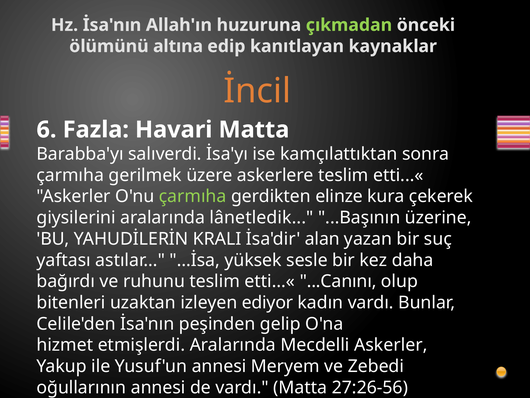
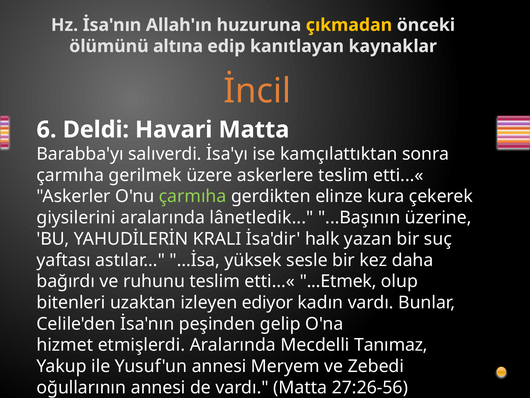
çıkmadan colour: light green -> yellow (349, 25)
Fazla: Fazla -> Deldi (96, 130)
alan: alan -> halk (322, 239)
...Canını: ...Canını -> ...Etmek (338, 281)
Mecdelli Askerler: Askerler -> Tanımaz (391, 345)
